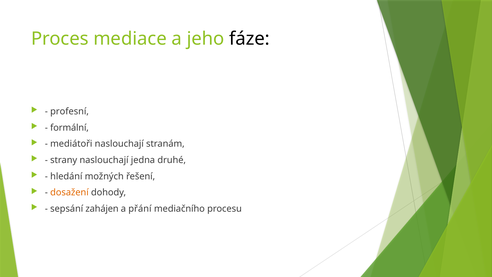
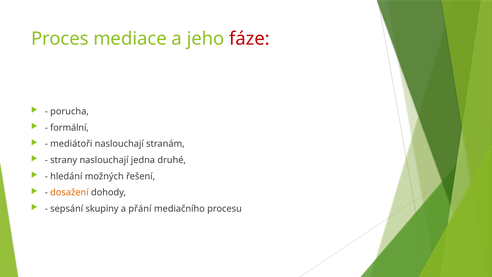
fáze colour: black -> red (250, 39)
profesní: profesní -> porucha (70, 111)
zahájen: zahájen -> skupiny (102, 209)
